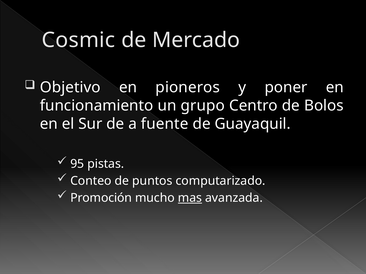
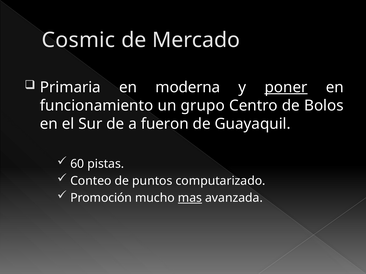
Objetivo: Objetivo -> Primaria (70, 87)
pioneros: pioneros -> moderna (188, 87)
poner underline: none -> present (286, 87)
fuente: fuente -> fueron (165, 124)
95: 95 -> 60 (77, 164)
